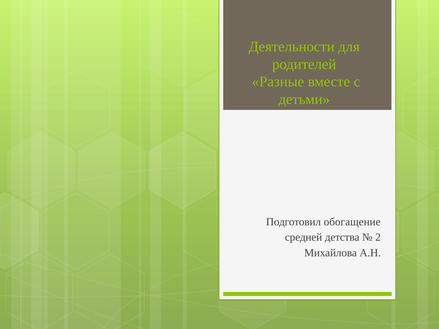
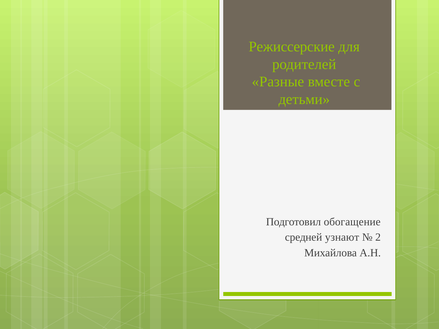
Деятельности: Деятельности -> Режиссерские (292, 47)
детства: детства -> узнают (342, 238)
